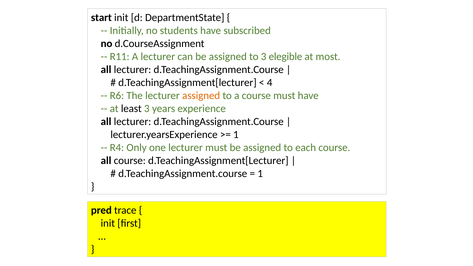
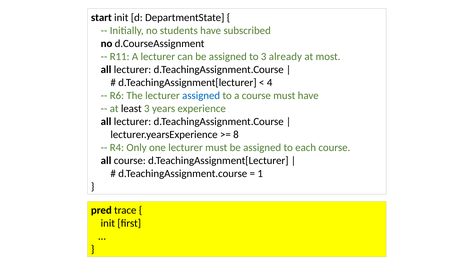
elegible: elegible -> already (285, 57)
assigned colour: orange -> blue (201, 96)
1: 1 -> 8 (236, 135)
